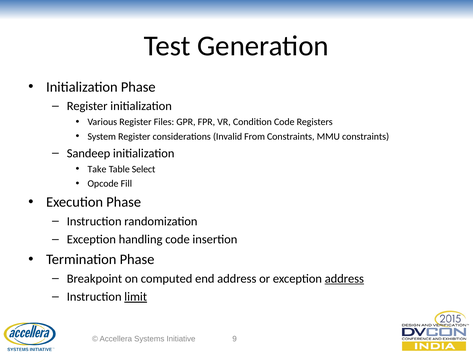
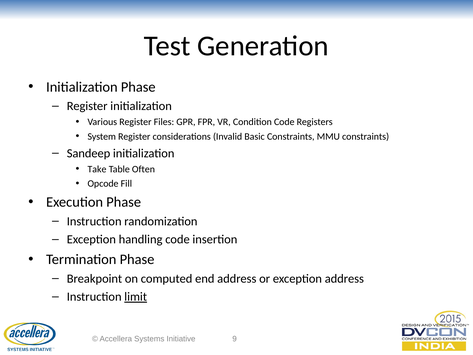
From: From -> Basic (255, 136)
Select: Select -> Often (143, 169)
address underline: present -> none (344, 278)
